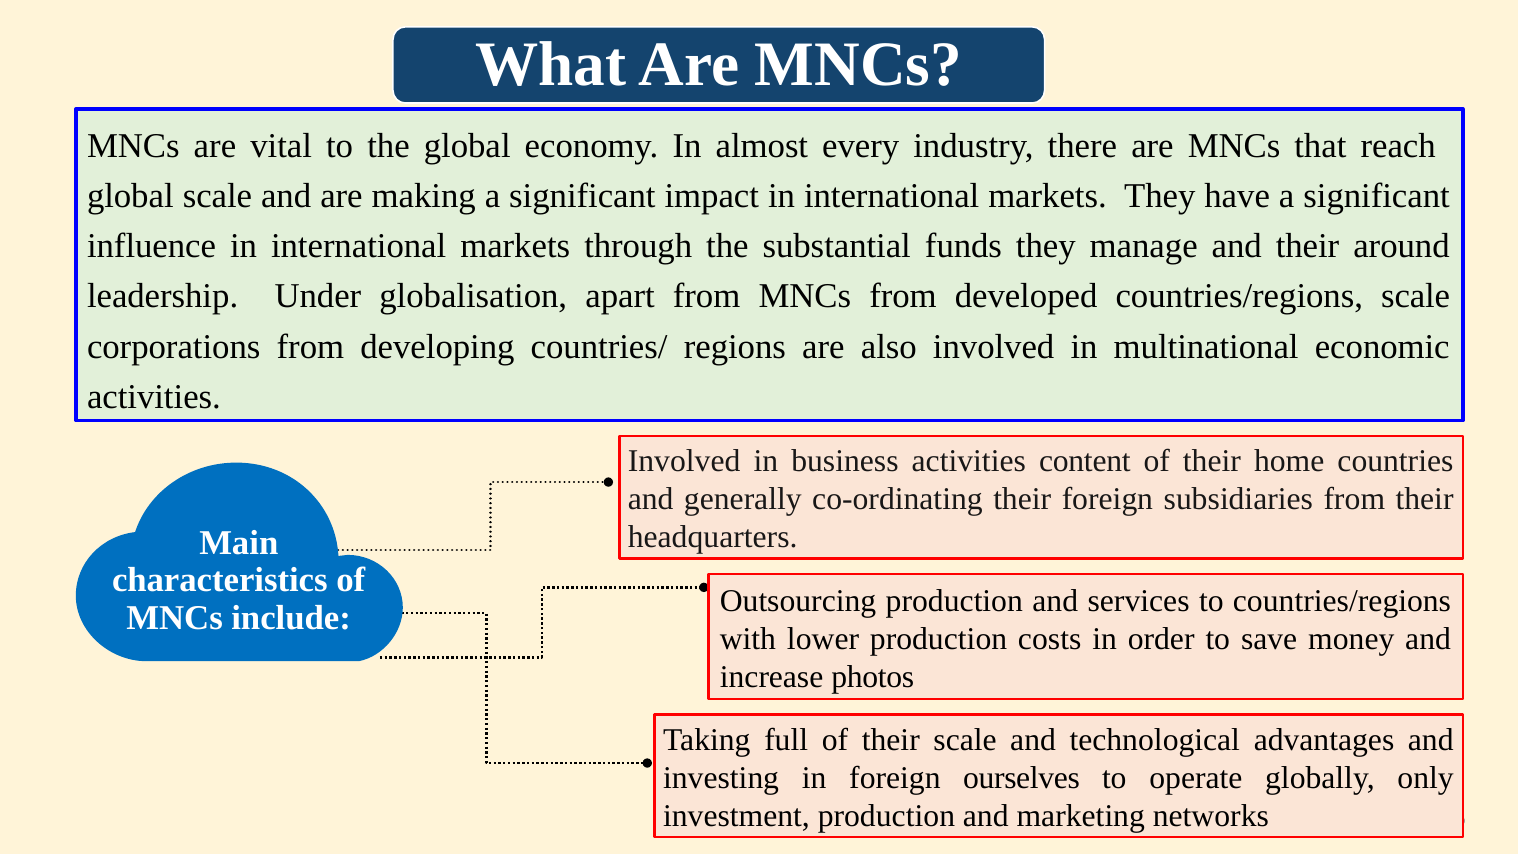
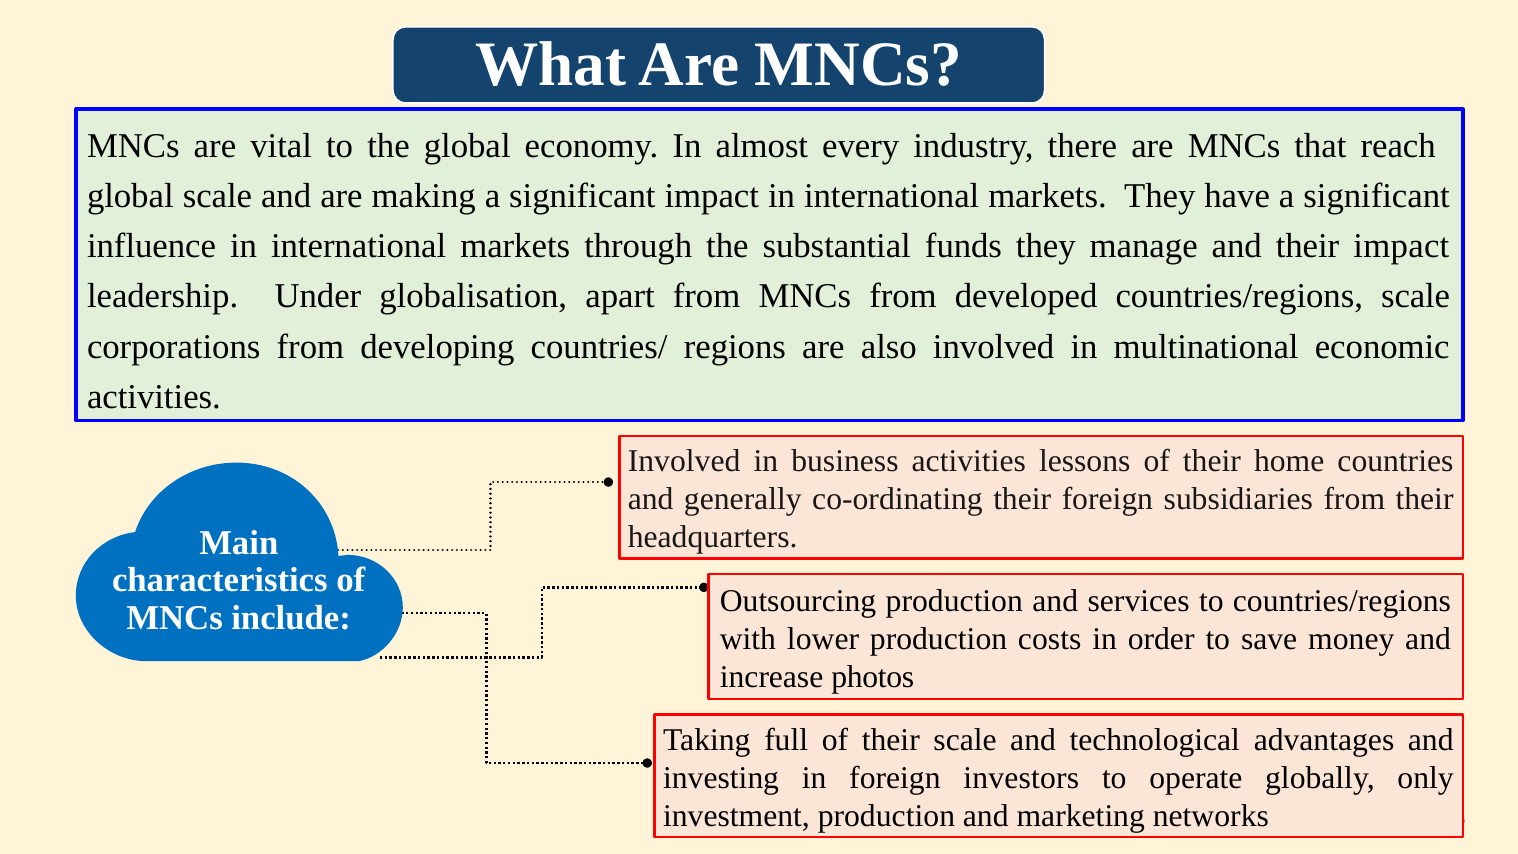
their around: around -> impact (1401, 246)
content: content -> lessons (1085, 461)
ourselves: ourselves -> investors (1021, 778)
